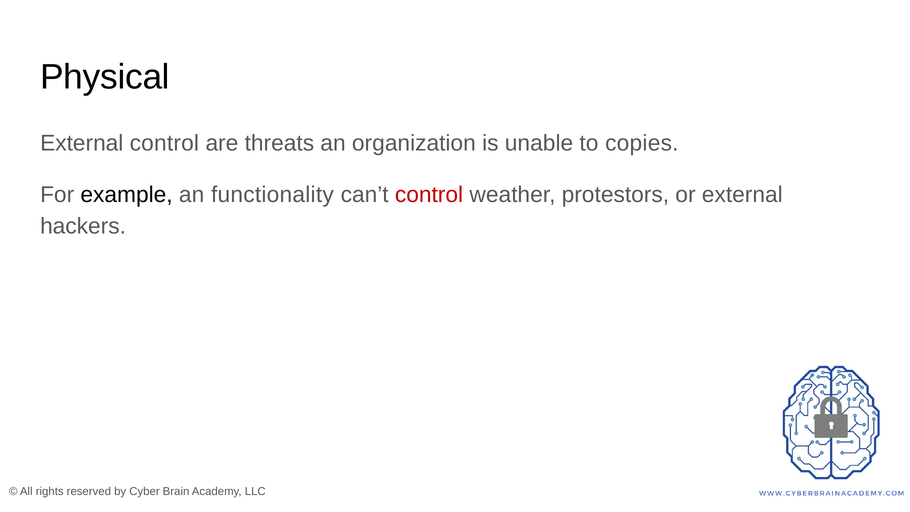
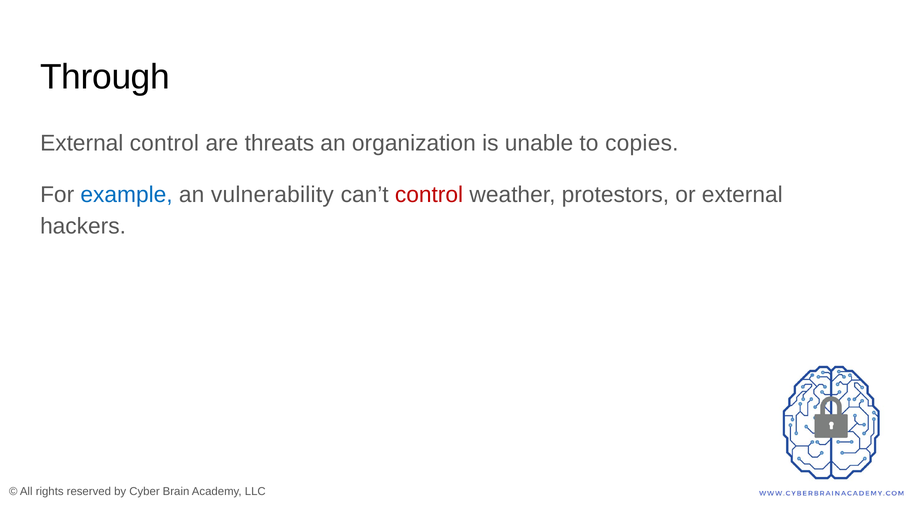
Physical: Physical -> Through (105, 77)
example colour: black -> blue (127, 195)
functionality: functionality -> vulnerability (272, 195)
